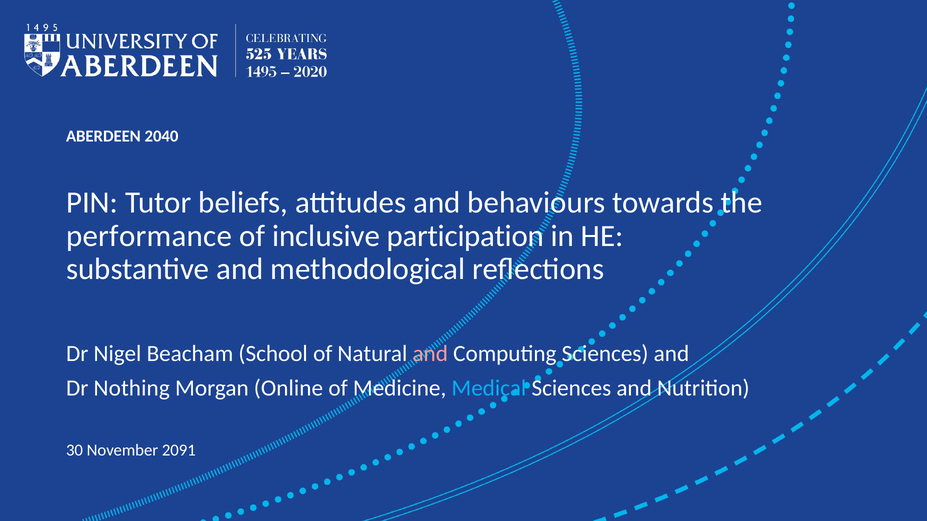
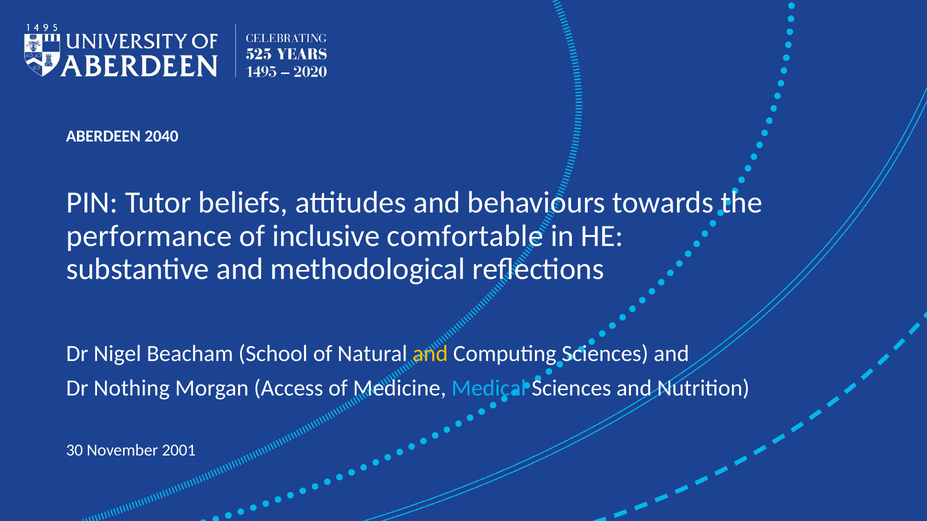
participation: participation -> comfortable (465, 236)
and colour: pink -> yellow (430, 354)
Online: Online -> Access (289, 388)
2091: 2091 -> 2001 (179, 451)
